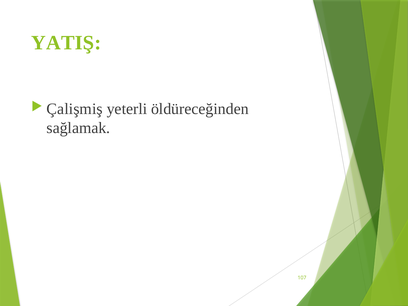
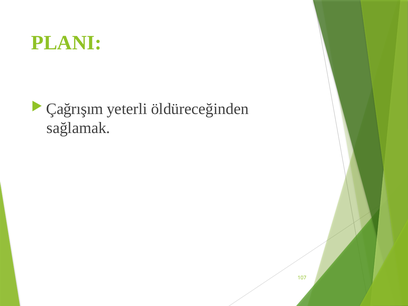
YATIŞ: YATIŞ -> PLANI (66, 43)
Çalişmiş: Çalişmiş -> Çağrışım (75, 109)
